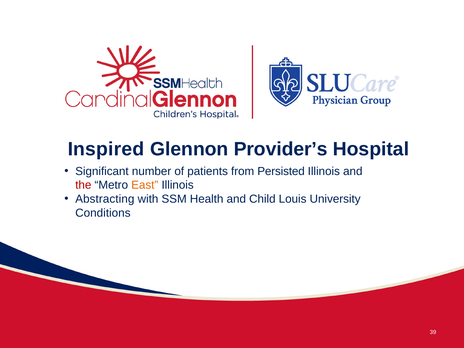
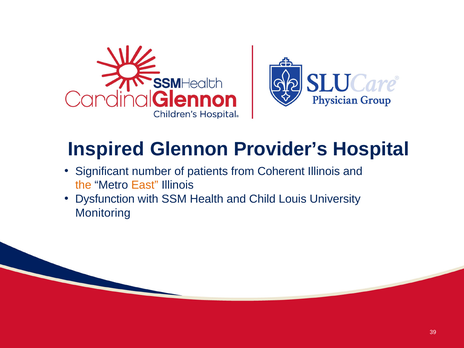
Persisted: Persisted -> Coherent (281, 171)
the colour: red -> orange (83, 185)
Abstracting: Abstracting -> Dysfunction (105, 199)
Conditions: Conditions -> Monitoring (103, 213)
